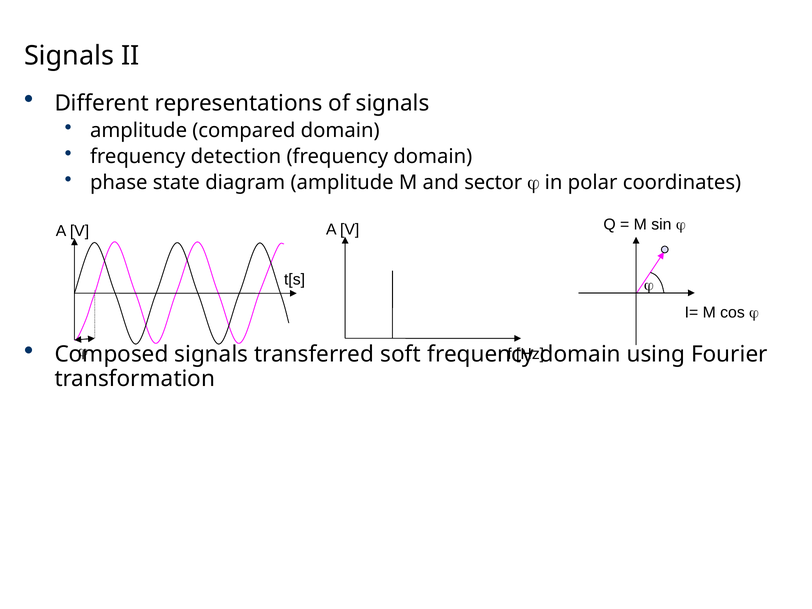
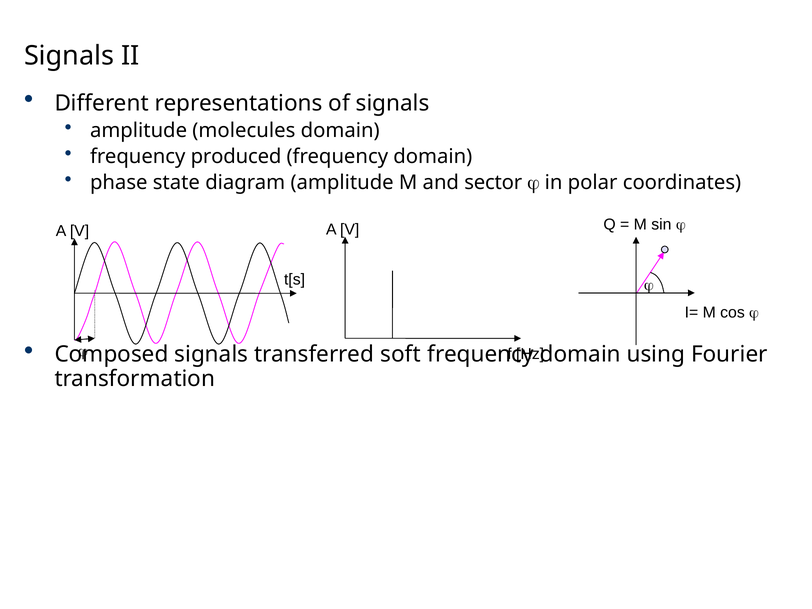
compared: compared -> molecules (244, 130)
detection: detection -> produced (236, 156)
